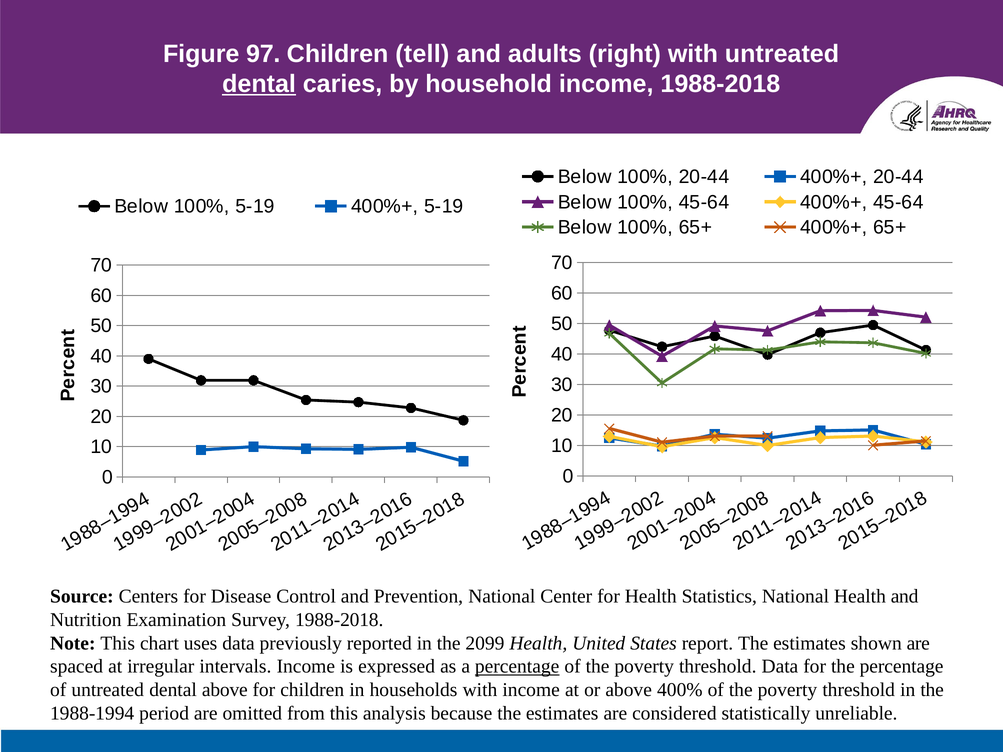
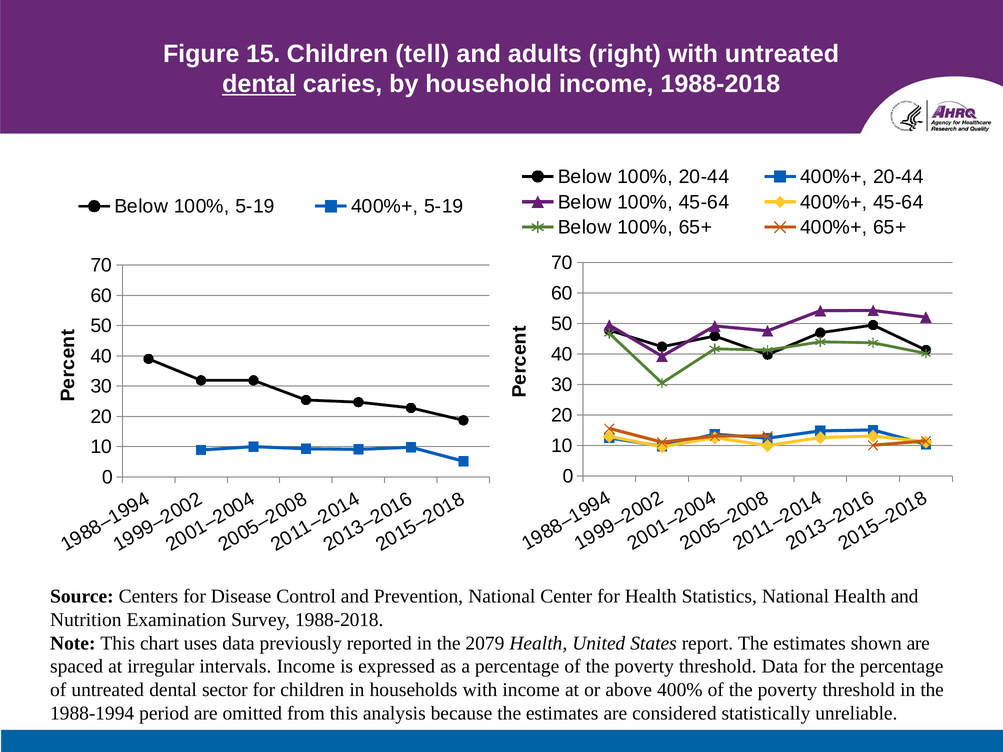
97: 97 -> 15 (263, 54)
2099: 2099 -> 2079 (485, 643)
percentage underline: present -> none (517, 667)
dental above: above -> sector (225, 690)
